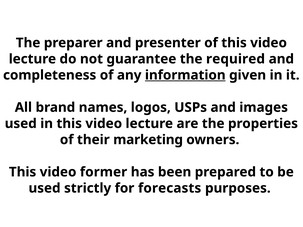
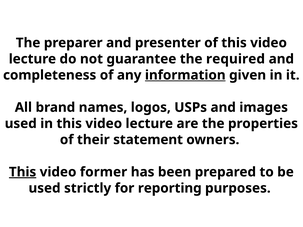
marketing: marketing -> statement (148, 140)
This underline: none -> present (23, 172)
forecasts: forecasts -> reporting (170, 188)
